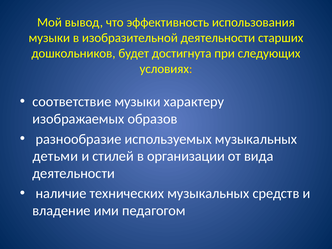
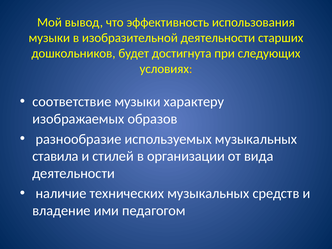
детьми: детьми -> ставила (55, 156)
